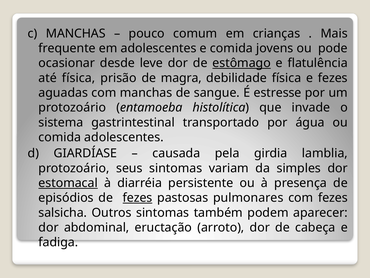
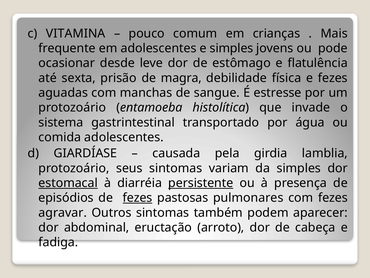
c MANCHAS: MANCHAS -> VITAMINA (76, 33)
e comida: comida -> simples (231, 48)
estômago underline: present -> none (242, 63)
até física: física -> sexta (79, 78)
persistente underline: none -> present (201, 183)
salsicha: salsicha -> agravar (63, 212)
